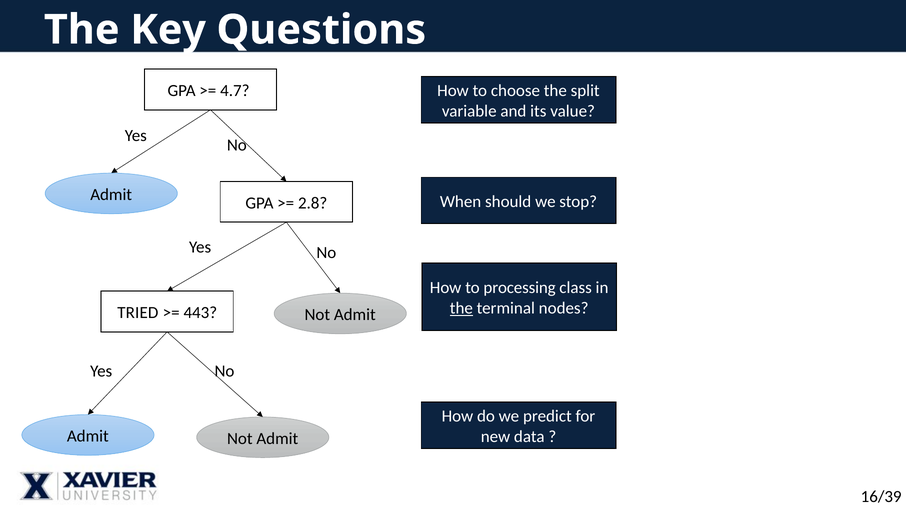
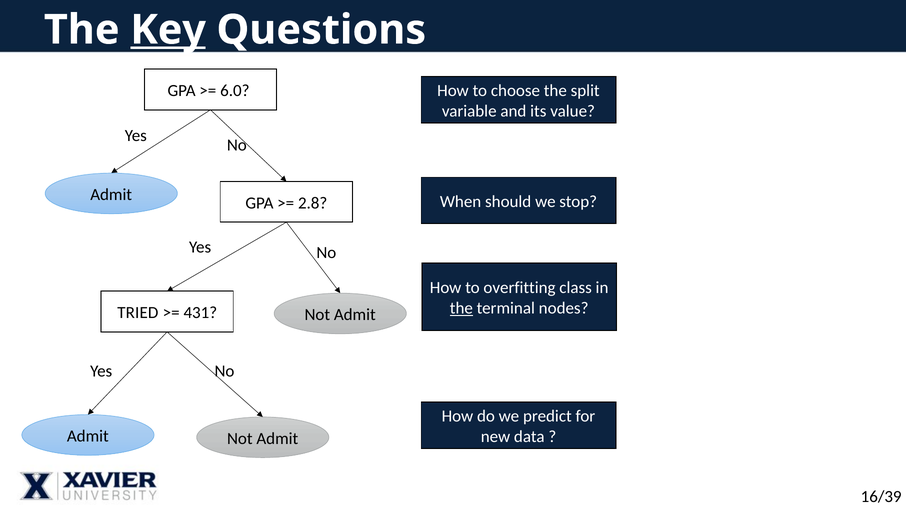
Key underline: none -> present (168, 30)
4.7: 4.7 -> 6.0 (235, 91)
processing: processing -> overfitting (520, 288)
443: 443 -> 431 (200, 313)
